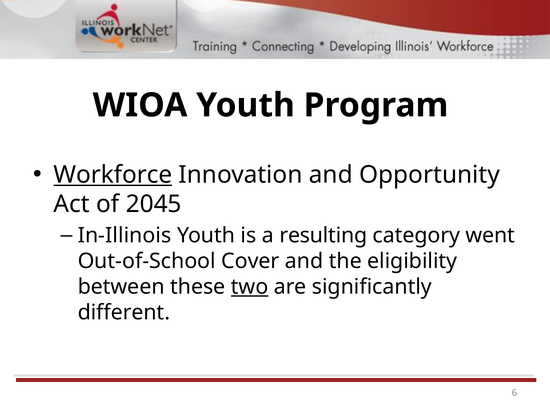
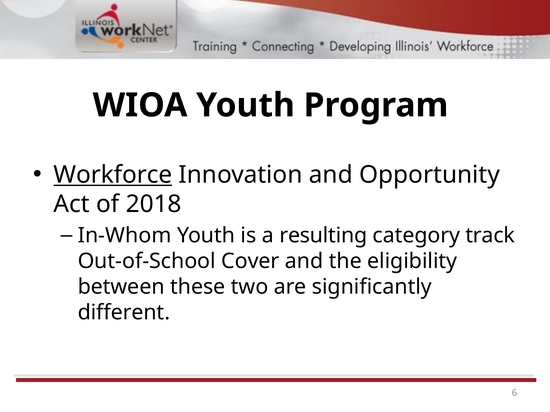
2045: 2045 -> 2018 (154, 204)
In-Illinois: In-Illinois -> In-Whom (125, 236)
went: went -> track (490, 236)
two underline: present -> none (250, 287)
